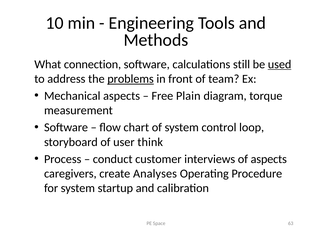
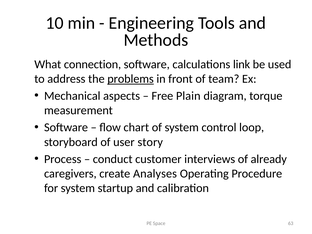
still: still -> link (242, 64)
used underline: present -> none (280, 64)
think: think -> story (150, 142)
of aspects: aspects -> already (269, 159)
